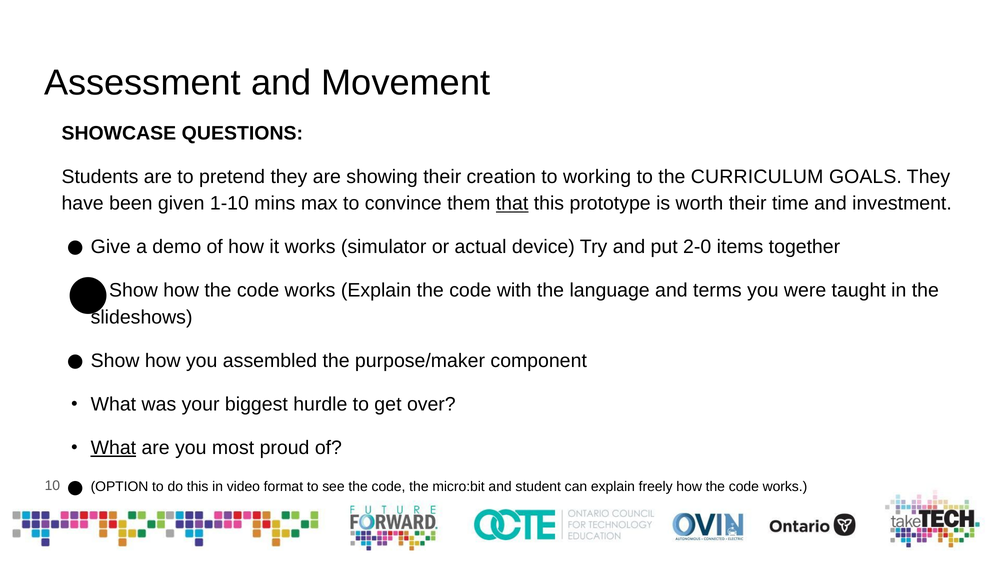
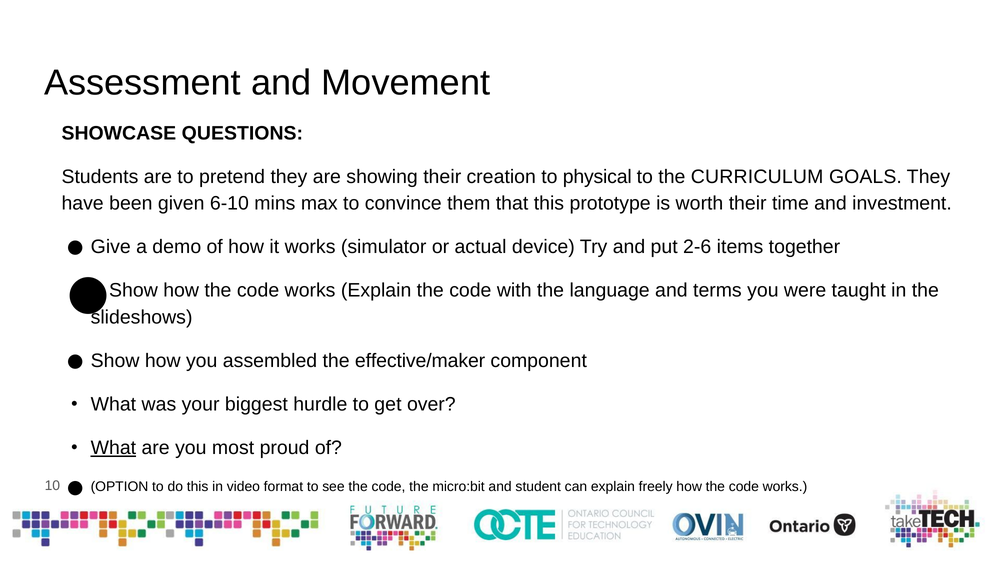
working: working -> physical (597, 177)
1-10: 1-10 -> 6-10 (229, 204)
that underline: present -> none (512, 204)
2-0: 2-0 -> 2-6 (697, 247)
purpose/maker: purpose/maker -> effective/maker (420, 361)
